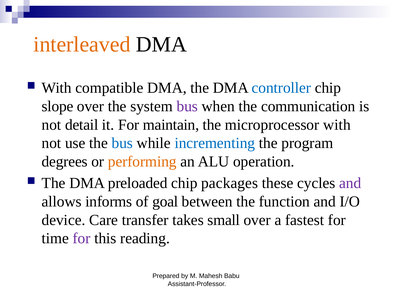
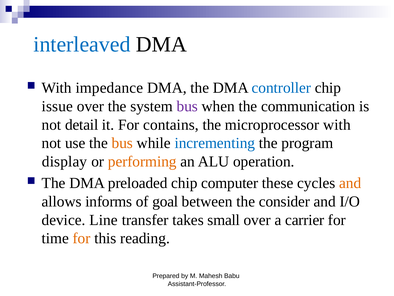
interleaved colour: orange -> blue (82, 44)
compatible: compatible -> impedance (109, 88)
slope: slope -> issue (57, 106)
maintain: maintain -> contains (171, 125)
bus colour: blue -> orange (122, 143)
degrees: degrees -> display (65, 161)
packages: packages -> computer (230, 183)
and colour: purple -> orange (350, 183)
function: function -> consider (284, 201)
Care: Care -> Line (104, 220)
fastest: fastest -> carrier (305, 220)
for colour: purple -> orange (82, 238)
